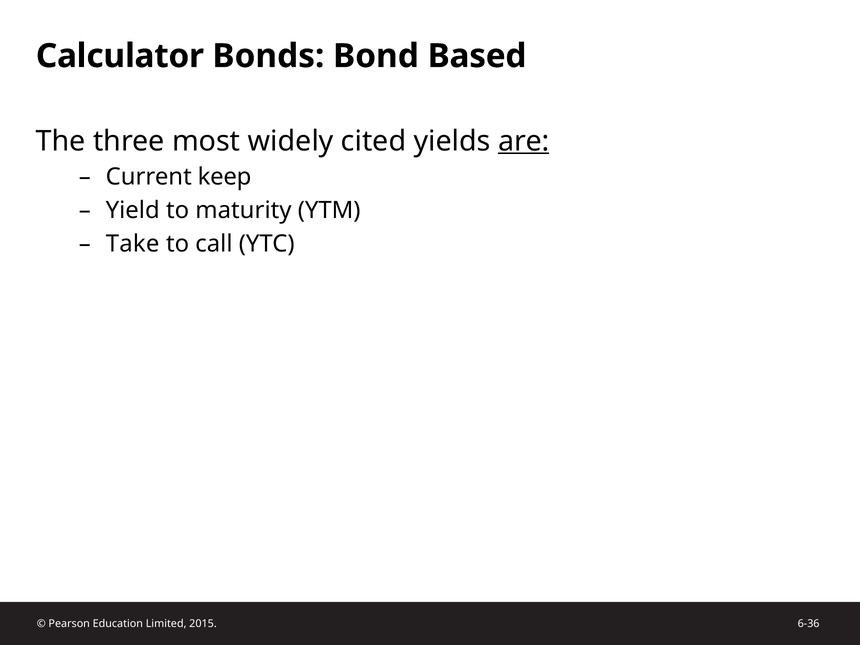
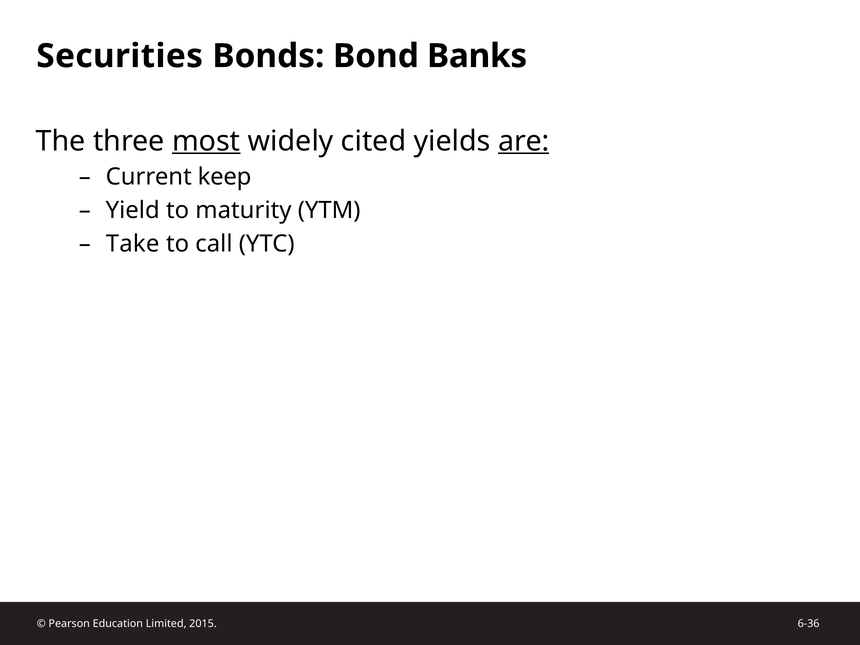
Calculator: Calculator -> Securities (120, 56)
Based: Based -> Banks (477, 56)
most underline: none -> present (206, 141)
